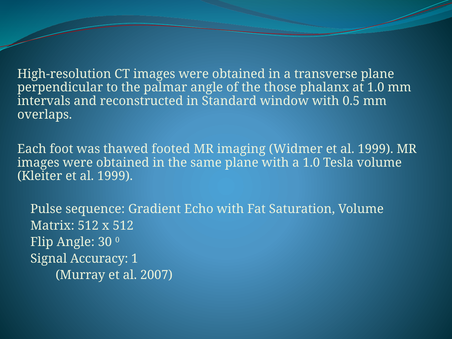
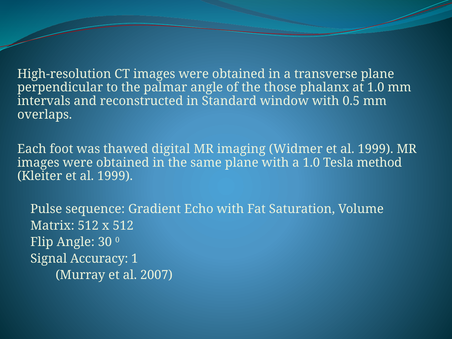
footed: footed -> digital (171, 149)
Tesla volume: volume -> method (379, 163)
